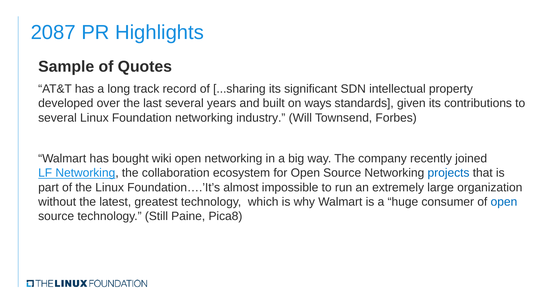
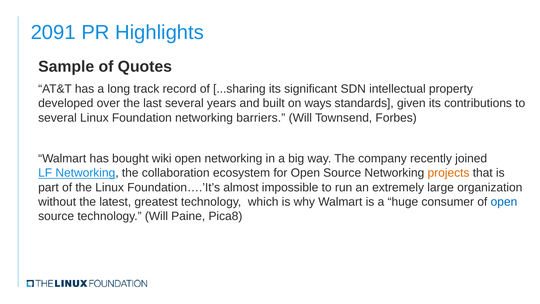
2087: 2087 -> 2091 (53, 32)
industry: industry -> barriers (261, 118)
projects colour: blue -> orange (449, 173)
technology Still: Still -> Will (156, 216)
